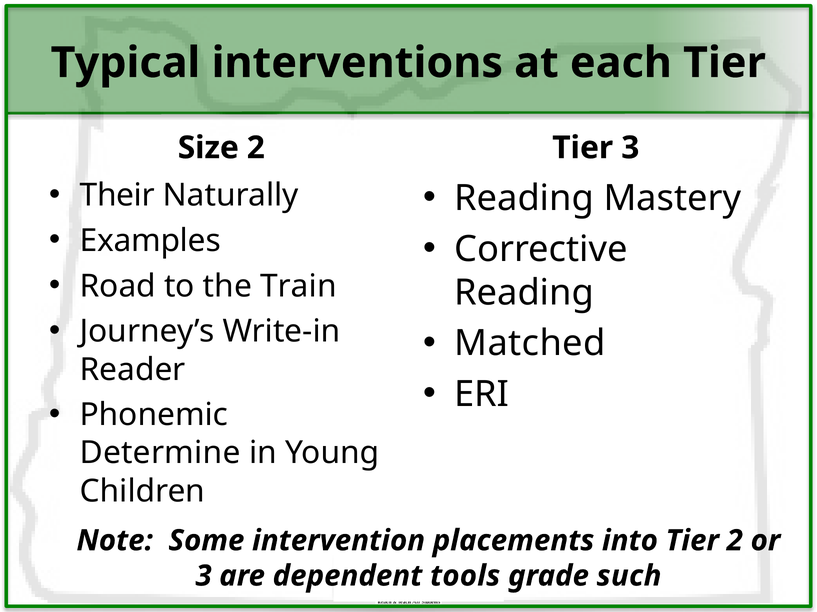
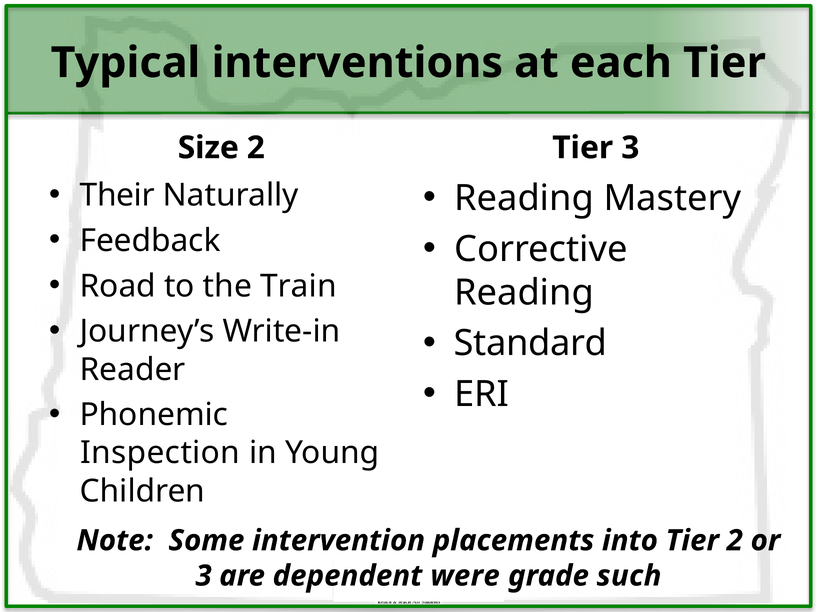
Examples: Examples -> Feedback (150, 241)
Matched: Matched -> Standard (530, 344)
Determine: Determine -> Inspection (160, 454)
tools: tools -> were (465, 577)
